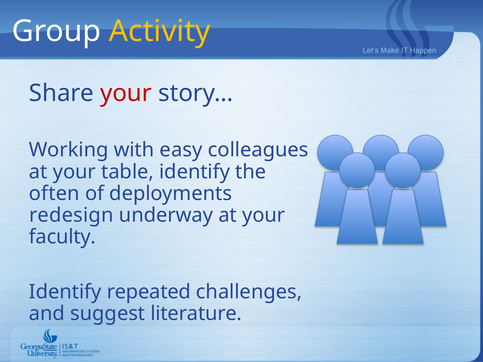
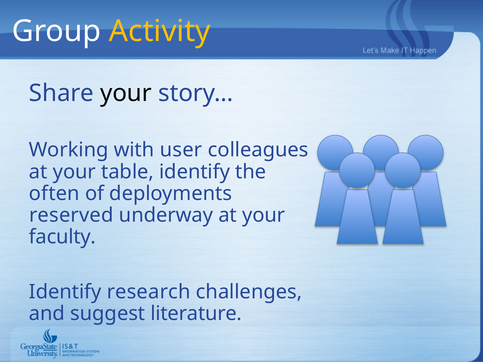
your colour: red -> black (126, 93)
easy: easy -> user (181, 150)
redesign: redesign -> reserved (71, 215)
repeated: repeated -> research (149, 292)
